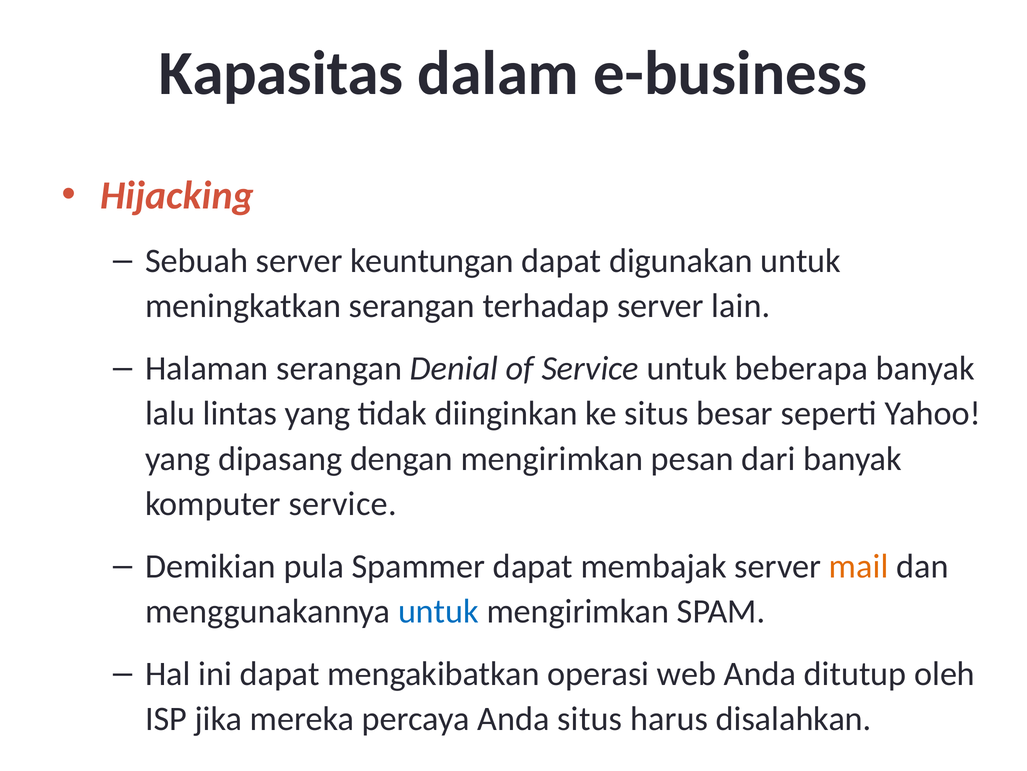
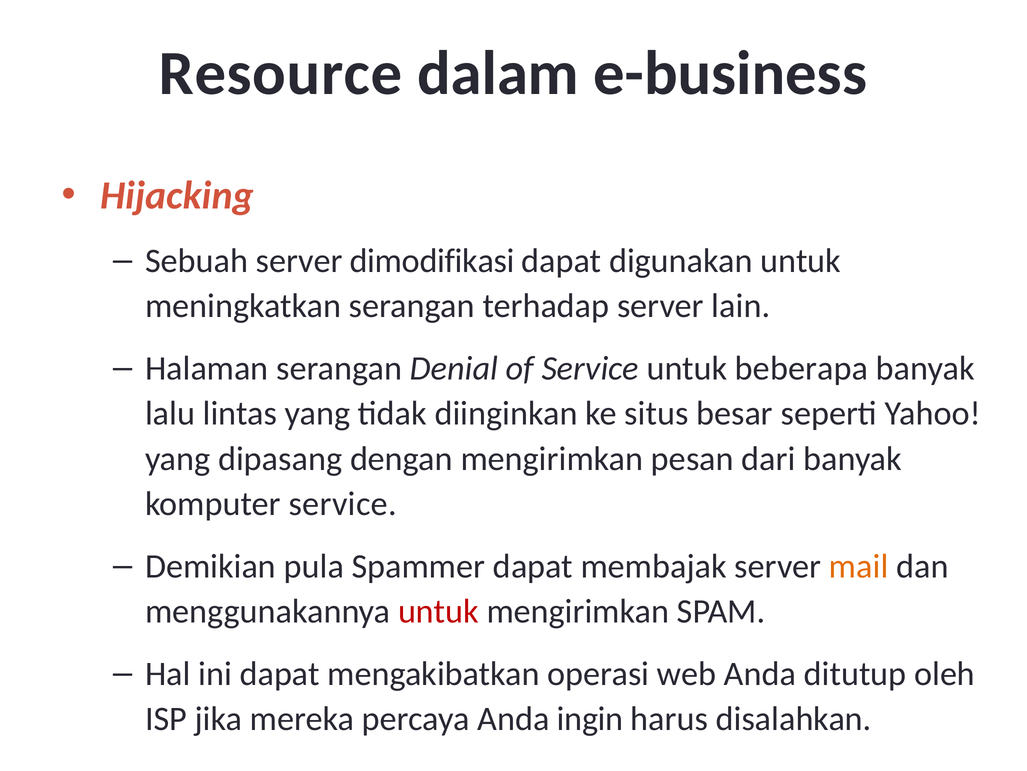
Kapasitas: Kapasitas -> Resource (281, 74)
keuntungan: keuntungan -> dimodifikasi (432, 261)
untuk colour: blue -> red (438, 611)
Anda situs: situs -> ingin (590, 718)
